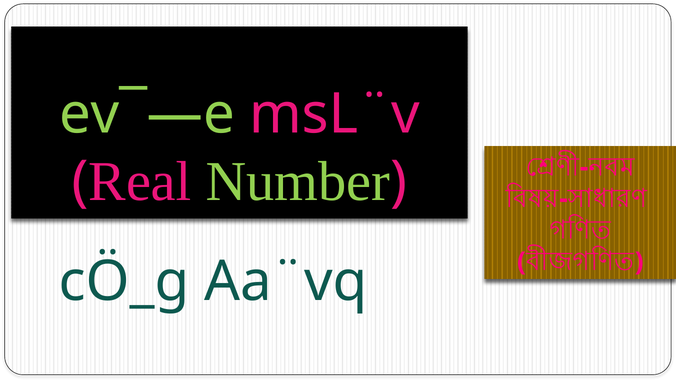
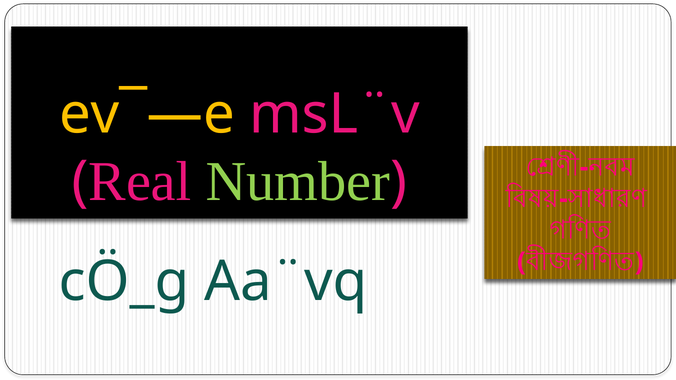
ev¯—e colour: light green -> yellow (147, 114)
